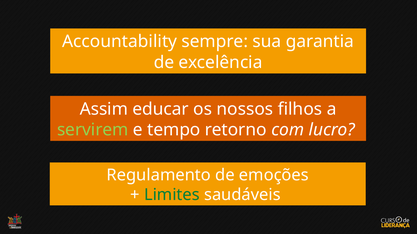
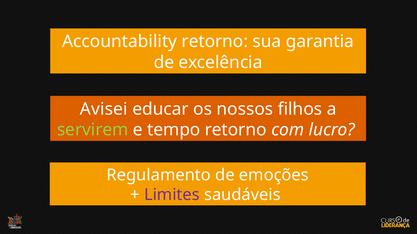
Accountability sempre: sempre -> retorno (215, 42)
Assim: Assim -> Avisei (104, 109)
Limites colour: green -> purple (172, 195)
